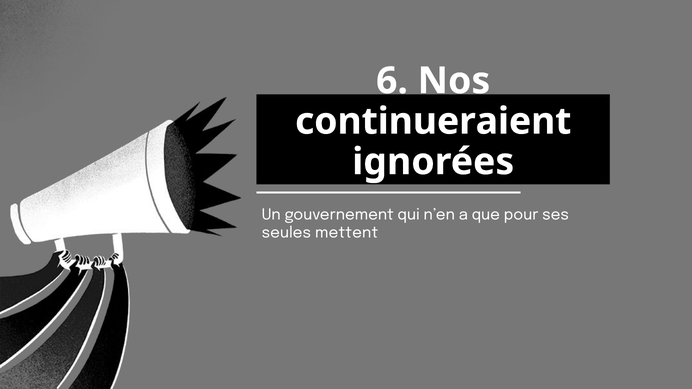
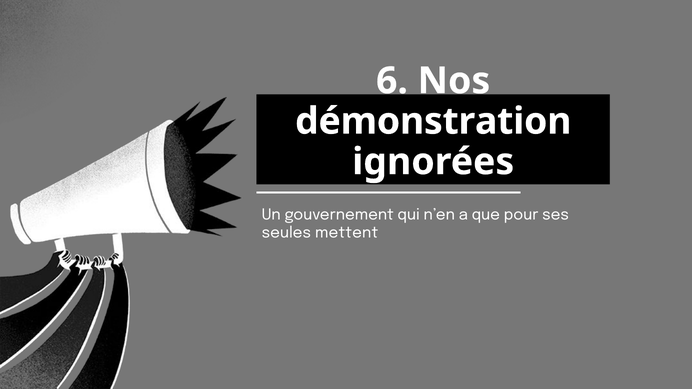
continueraient: continueraient -> démonstration (433, 121)
